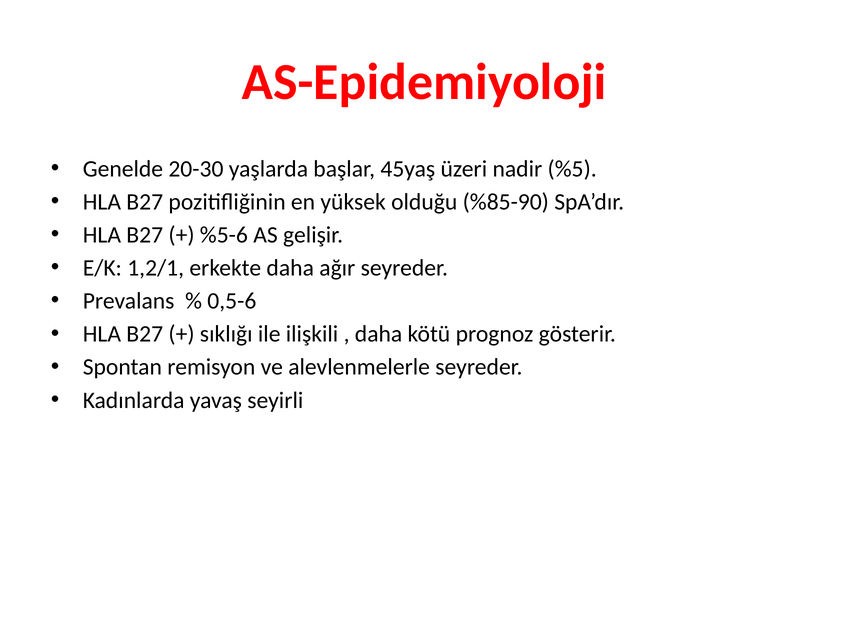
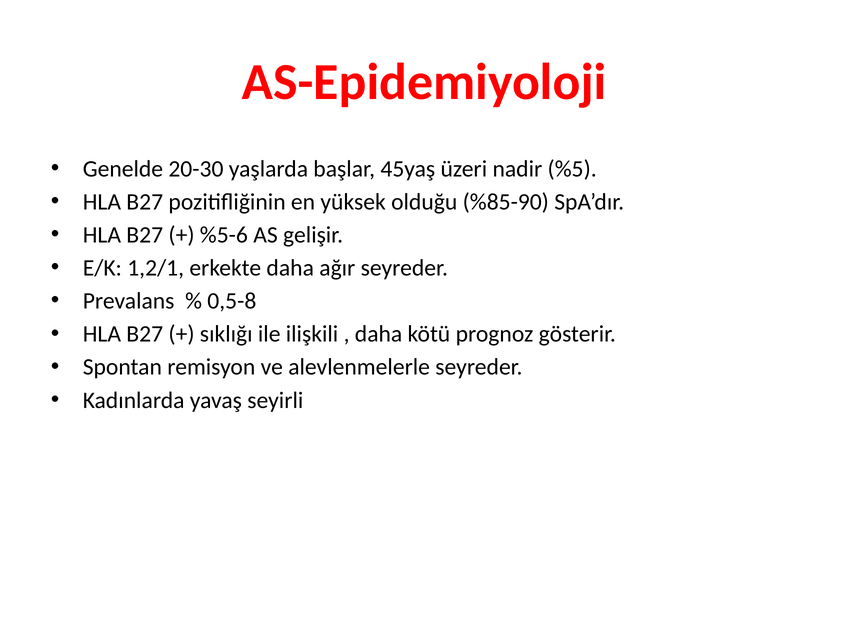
0,5-6: 0,5-6 -> 0,5-8 (232, 301)
